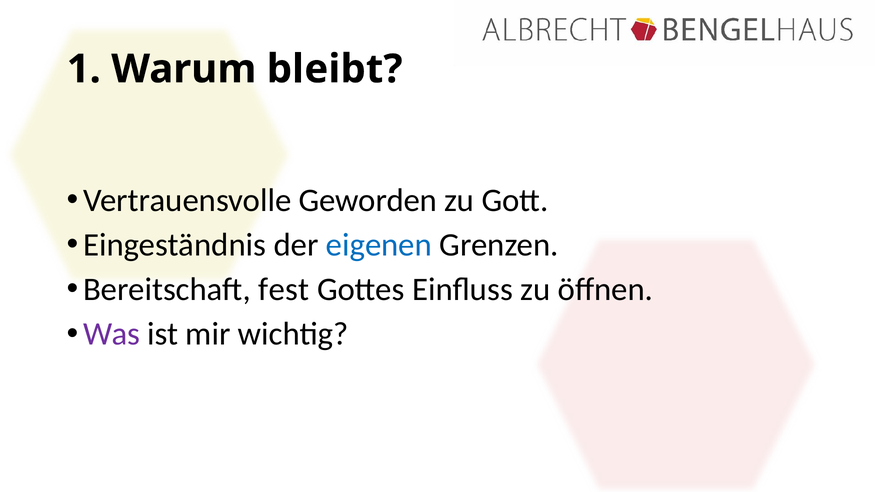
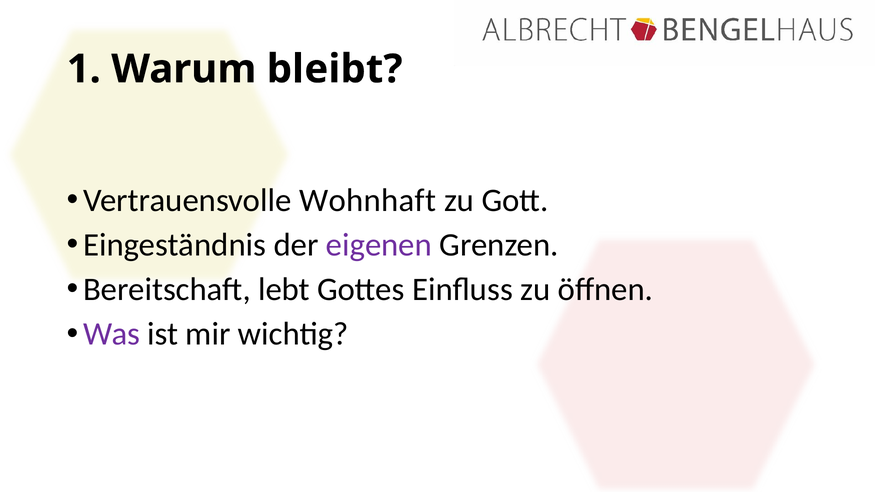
Geworden: Geworden -> Wohnhaft (368, 200)
eigenen colour: blue -> purple (379, 245)
fest: fest -> lebt (284, 289)
